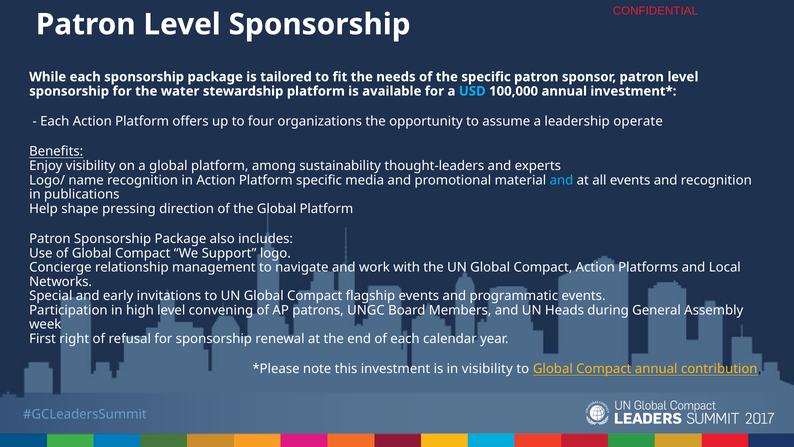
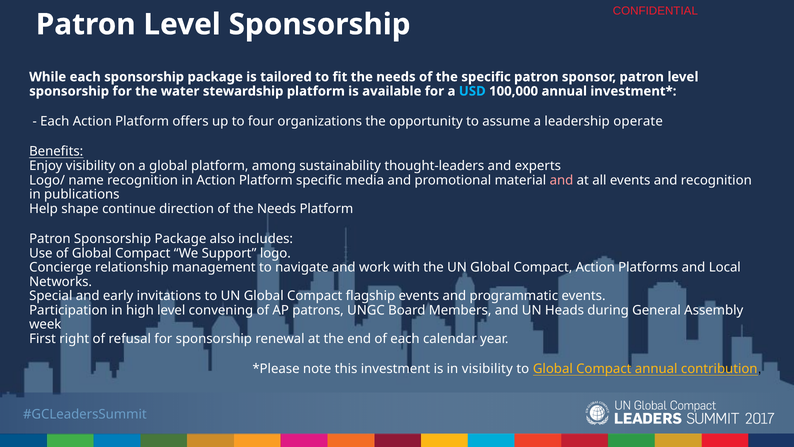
and colour: light blue -> pink (561, 180)
pressing: pressing -> continue (129, 209)
of the Global: Global -> Needs (277, 209)
